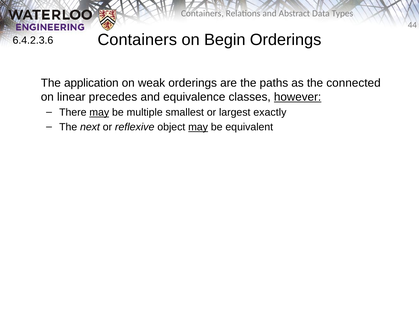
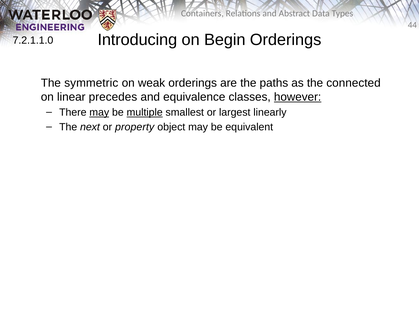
Containers: Containers -> Introducing (137, 40)
6.4.2.3.6: 6.4.2.3.6 -> 7.2.1.1.0 (33, 40)
application: application -> symmetric (91, 83)
multiple underline: none -> present (145, 112)
exactly: exactly -> linearly (270, 112)
reflexive: reflexive -> property (135, 127)
may underline: present -> none (198, 127)
